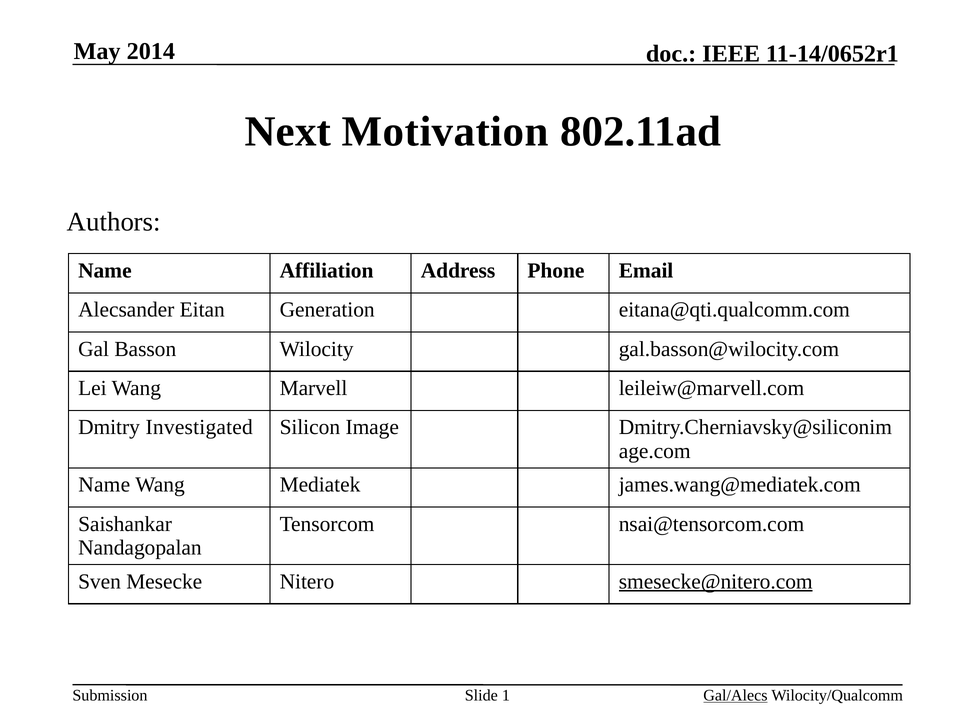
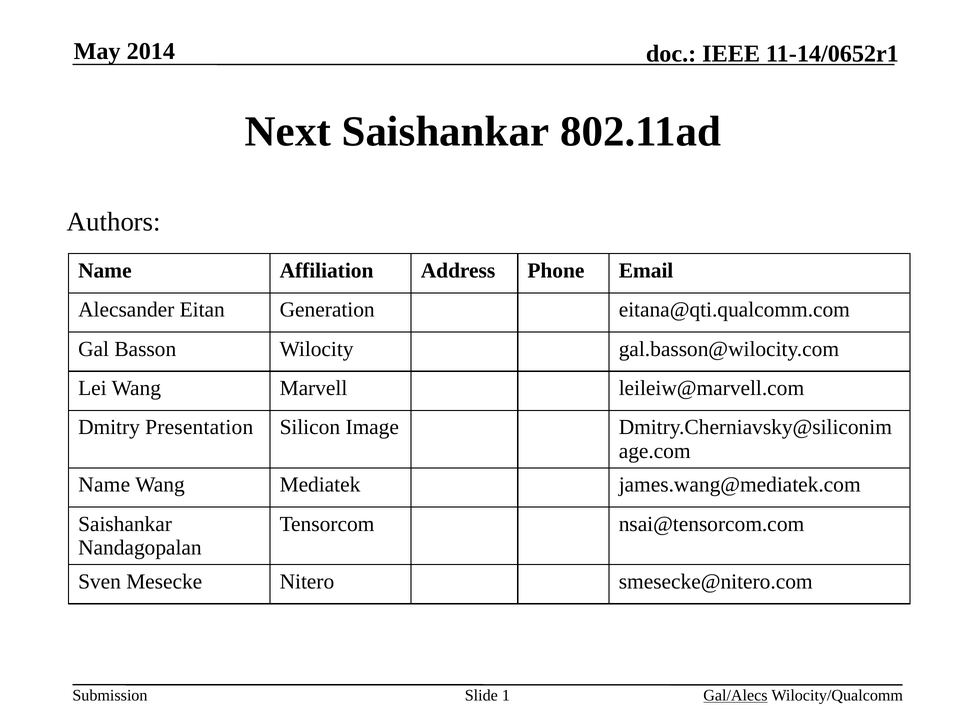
Next Motivation: Motivation -> Saishankar (445, 132)
Investigated: Investigated -> Presentation (199, 428)
smesecke@nitero.com underline: present -> none (716, 582)
